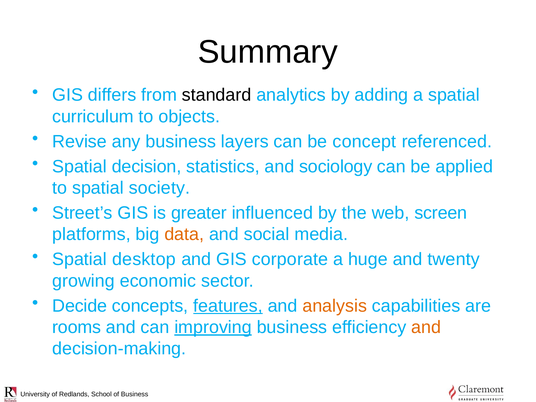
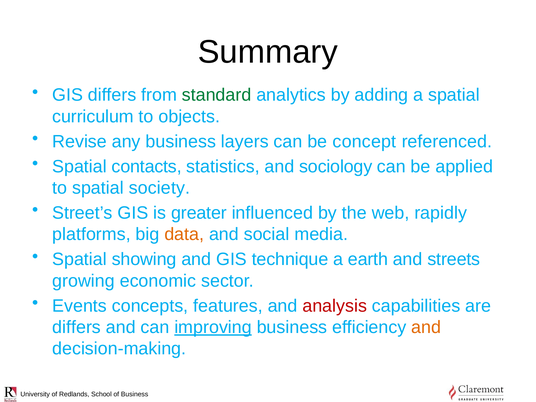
standard colour: black -> green (217, 95)
decision: decision -> contacts (147, 167)
screen: screen -> rapidly (441, 213)
desktop: desktop -> showing (144, 259)
corporate: corporate -> technique (290, 259)
huge: huge -> earth (368, 259)
twenty: twenty -> streets (454, 259)
Decide: Decide -> Events (80, 306)
features underline: present -> none (228, 306)
analysis colour: orange -> red (335, 306)
rooms: rooms -> differs (77, 327)
